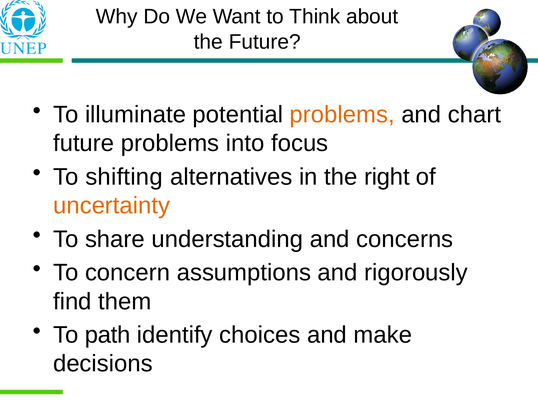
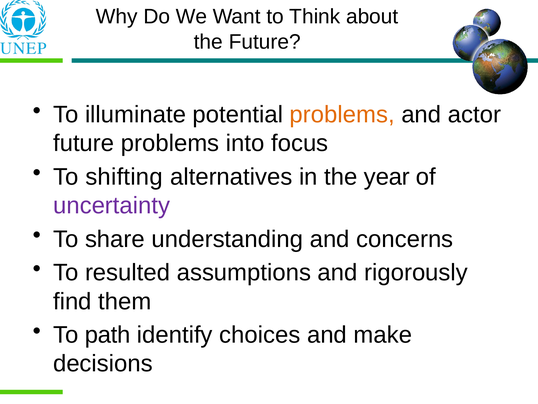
chart: chart -> actor (474, 115)
right: right -> year (387, 177)
uncertainty colour: orange -> purple (112, 205)
concern: concern -> resulted (128, 272)
